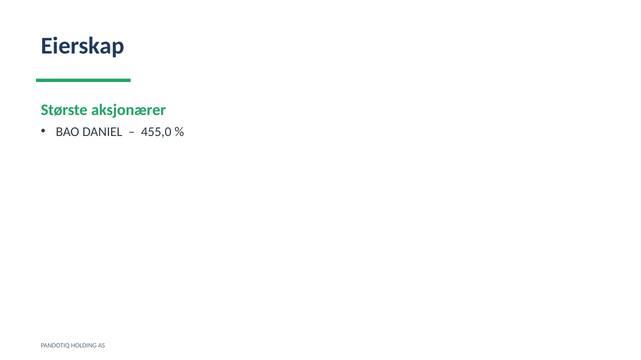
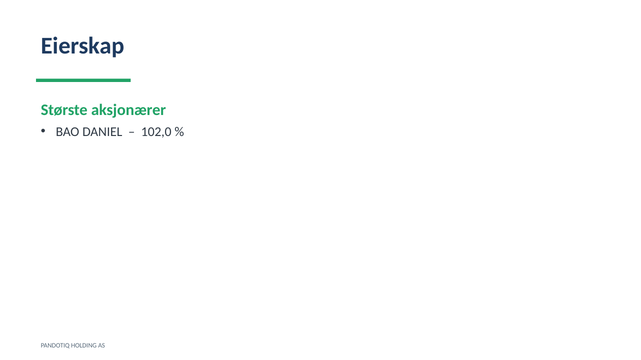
455,0: 455,0 -> 102,0 (156, 132)
